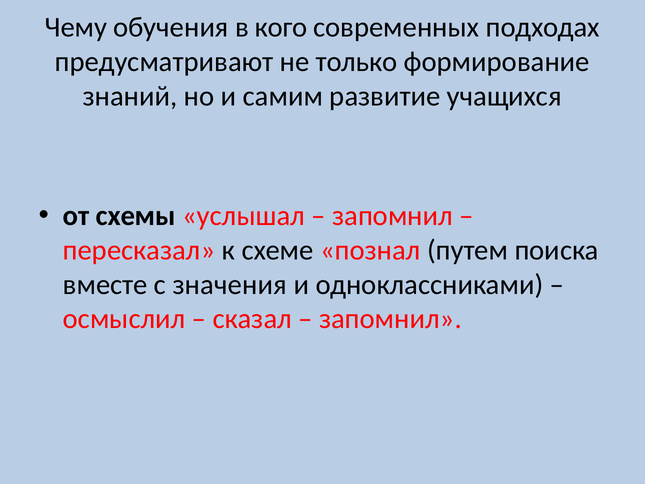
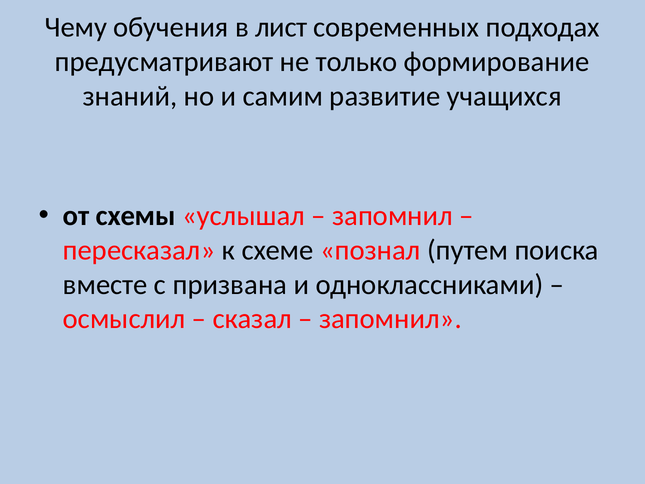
кого: кого -> лист (281, 27)
значения: значения -> призвана (230, 284)
